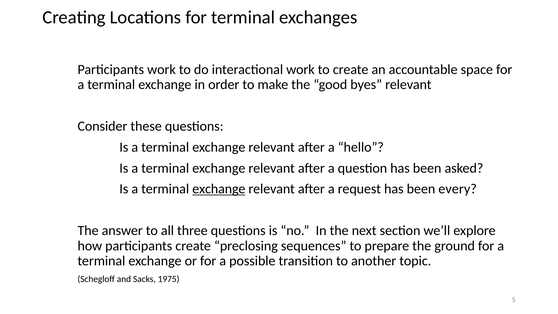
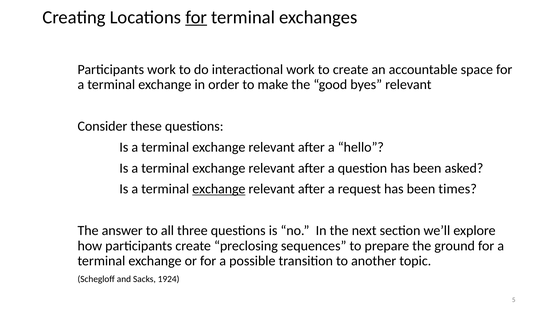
for underline: none -> present (196, 17)
every: every -> times (458, 189)
1975: 1975 -> 1924 (169, 279)
